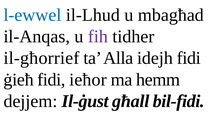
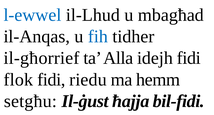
fih colour: purple -> blue (98, 37)
ġieħ: ġieħ -> flok (18, 80)
ieħor: ieħor -> riedu (88, 80)
dejjem: dejjem -> setgħu (30, 101)
għall: għall -> ħajja (131, 101)
